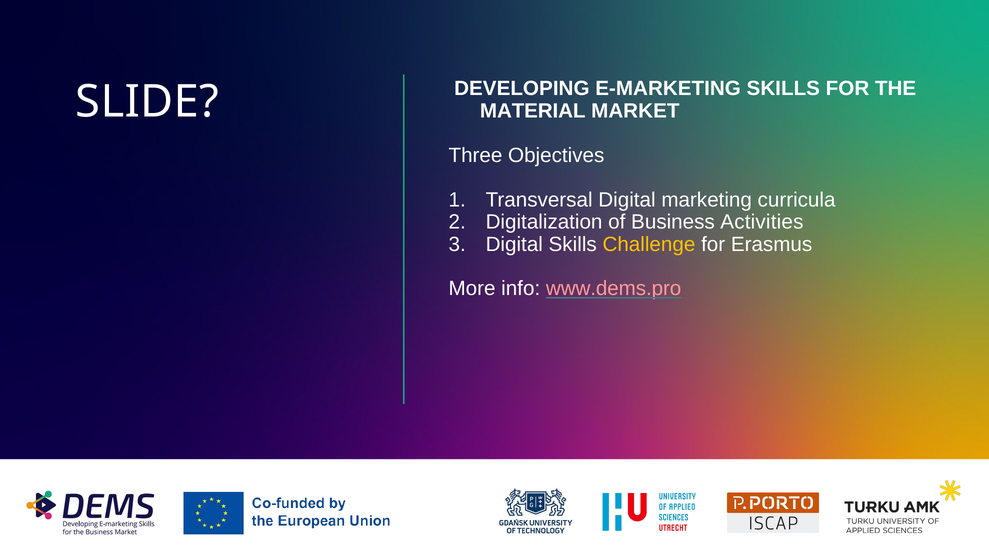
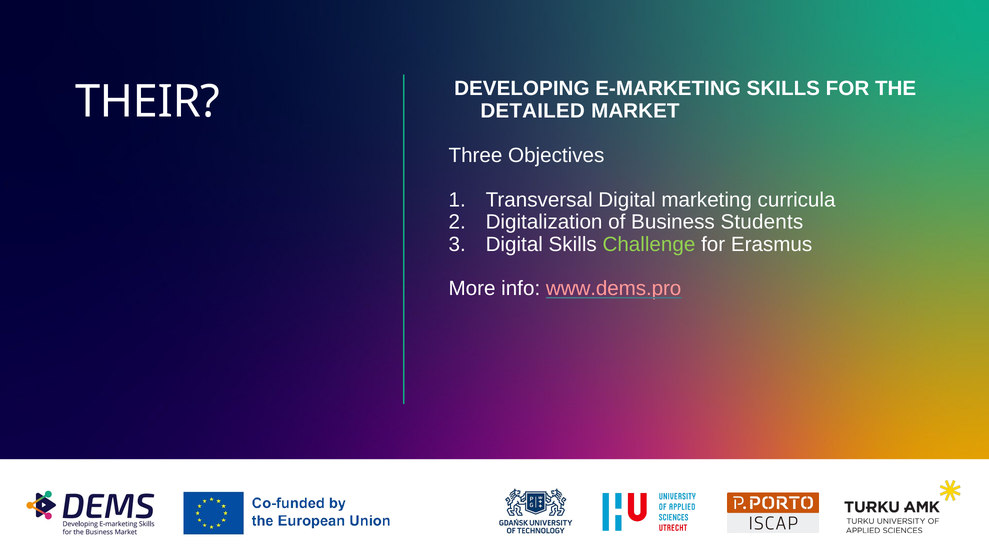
SLIDE: SLIDE -> THEIR (148, 102)
MATERIAL: MATERIAL -> DETAILED (533, 111)
Activities: Activities -> Students (762, 222)
Challenge colour: yellow -> light green (649, 244)
